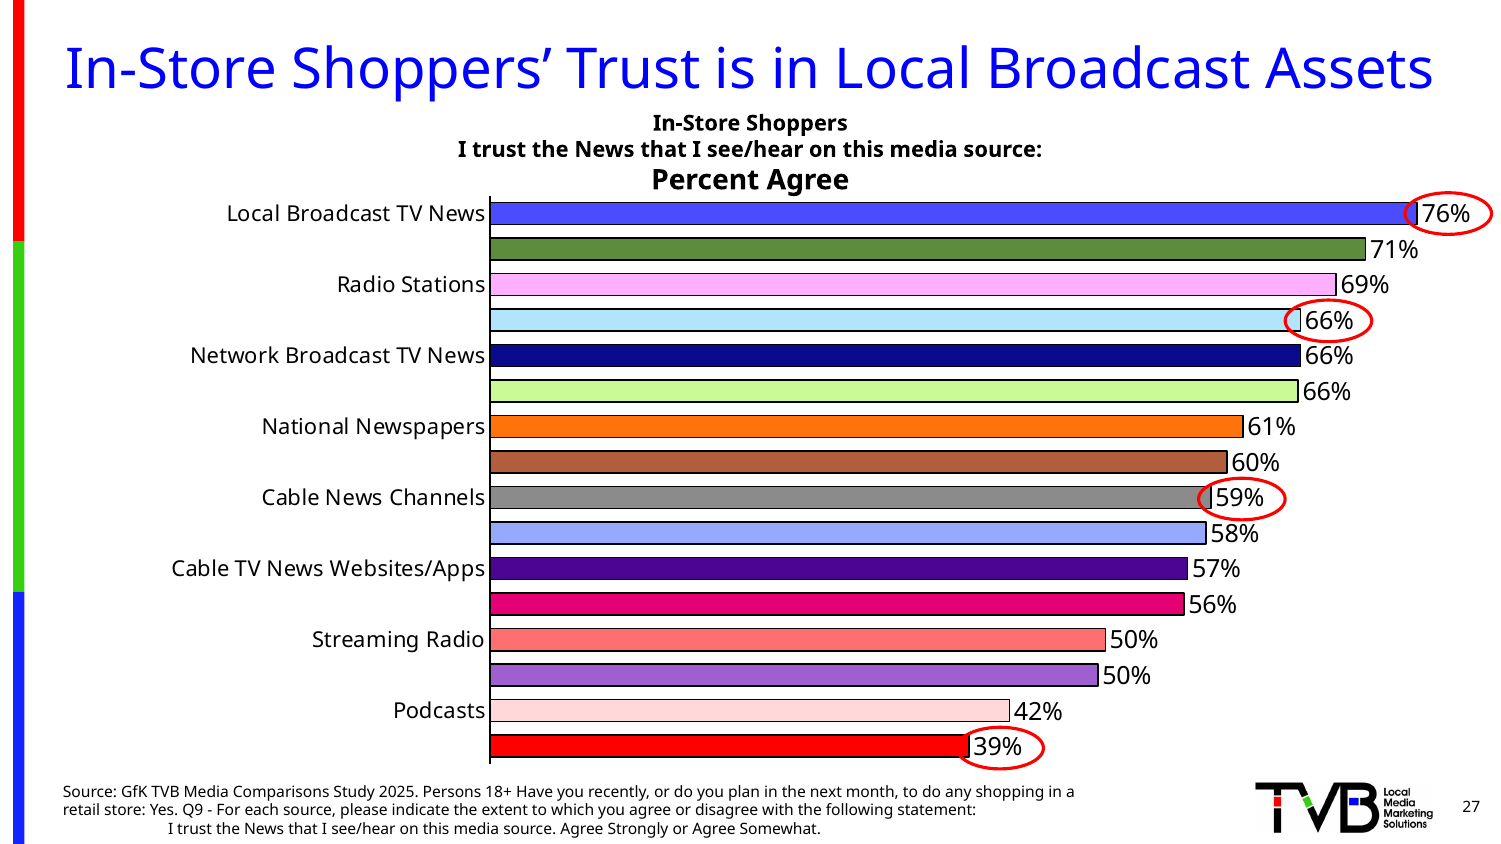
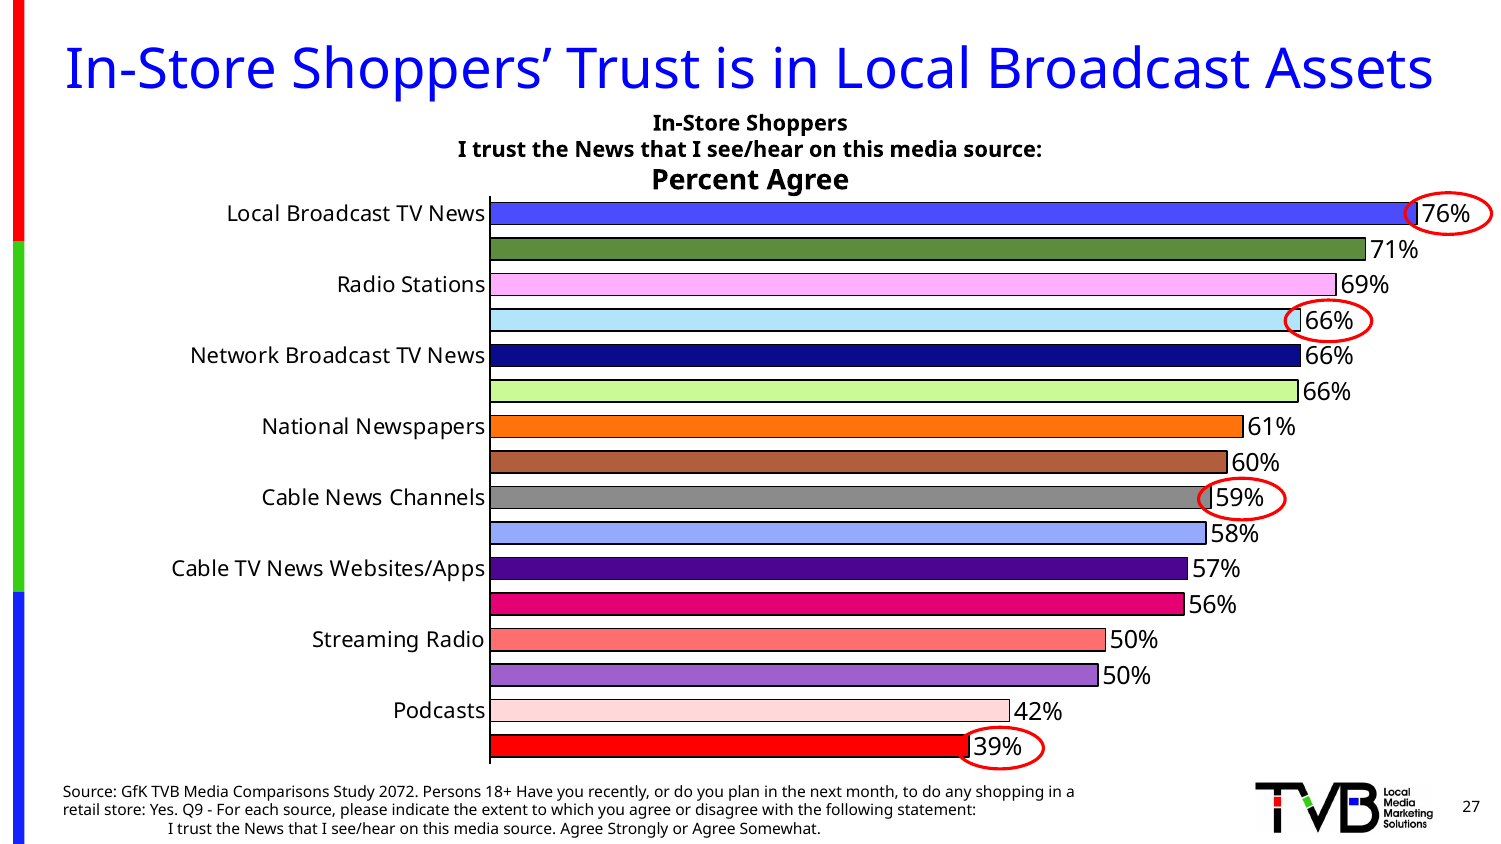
2025: 2025 -> 2072 (399, 792)
